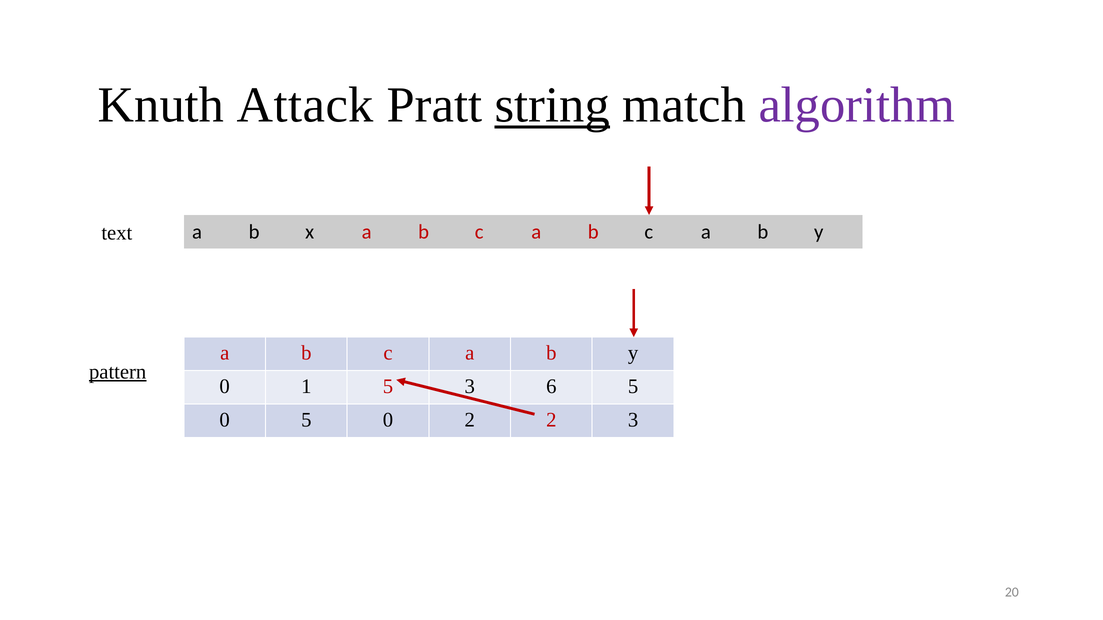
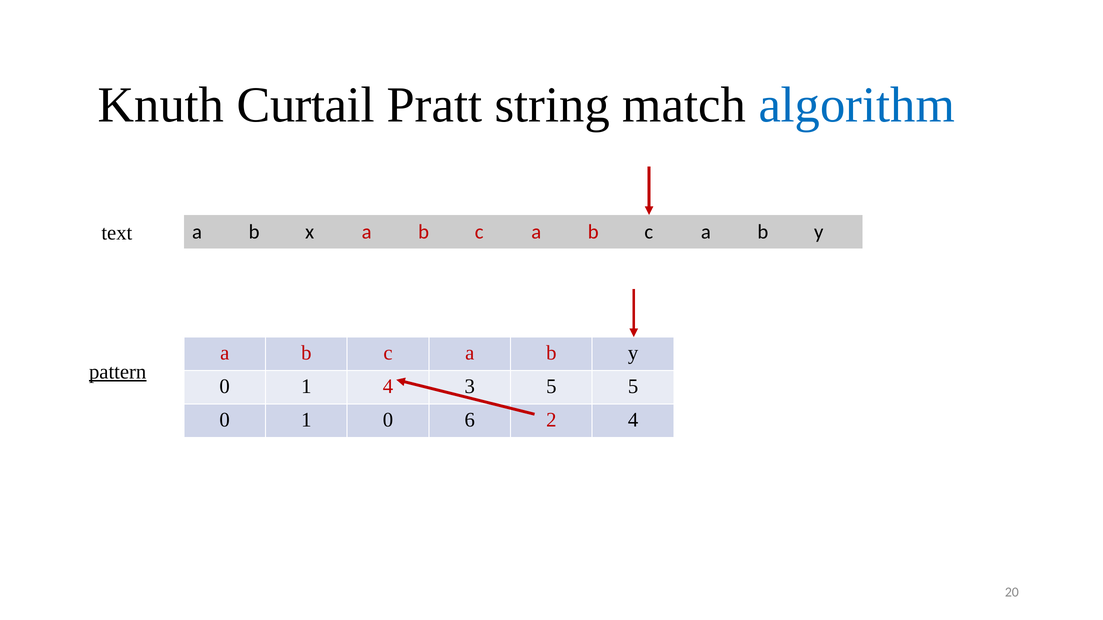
Attack: Attack -> Curtail (306, 105)
string underline: present -> none (552, 105)
algorithm colour: purple -> blue (857, 105)
1 5: 5 -> 4 (388, 387)
3 6: 6 -> 5 (551, 387)
5: 5 -> 1 (306, 420)
0 2: 2 -> 6 (470, 420)
2 3: 3 -> 4 (633, 420)
